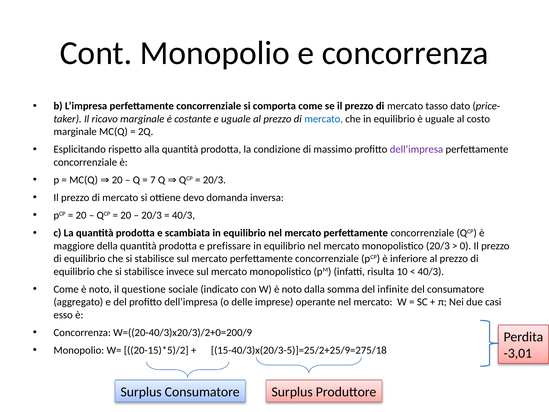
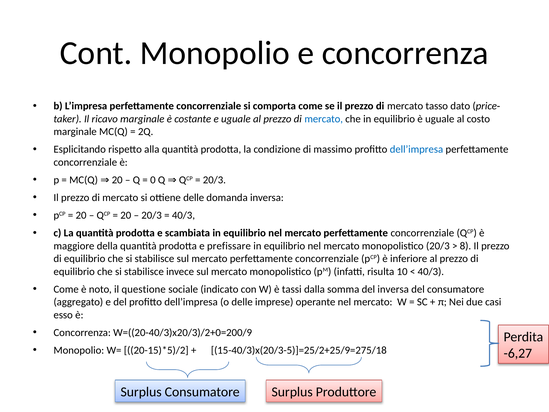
dell’impresa colour: purple -> blue (416, 149)
7: 7 -> 0 (153, 180)
ottiene devo: devo -> delle (194, 198)
0: 0 -> 8 (465, 246)
W è noto: noto -> tassi (292, 289)
del infinite: infinite -> inversa (393, 289)
-3,01: -3,01 -> -6,27 (518, 353)
